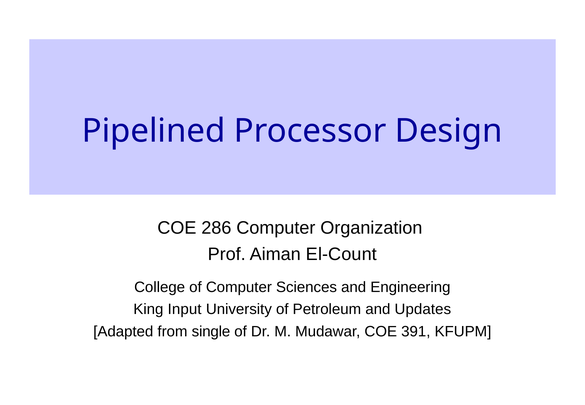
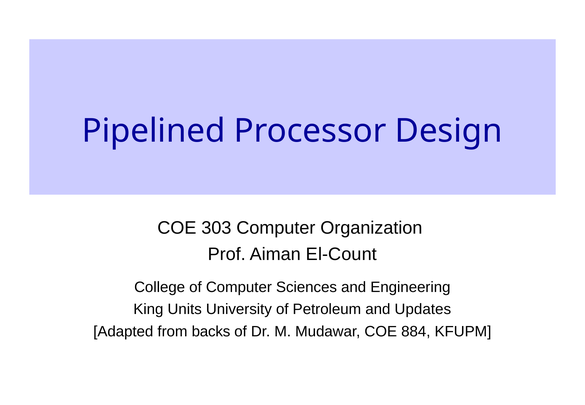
286: 286 -> 303 (216, 228)
Input: Input -> Units (185, 309)
single: single -> backs (211, 331)
391: 391 -> 884 (416, 331)
